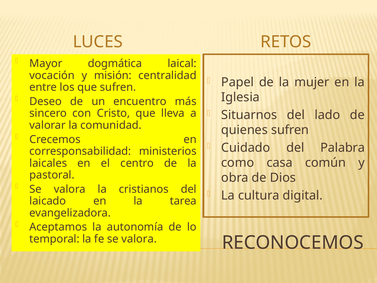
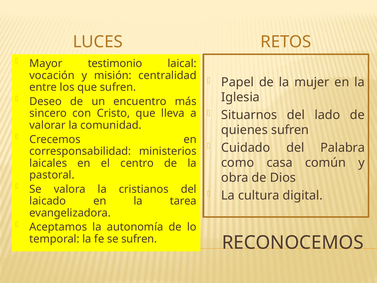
dogmática: dogmática -> testimonio (115, 63)
fe se valora: valora -> sufren (139, 239)
